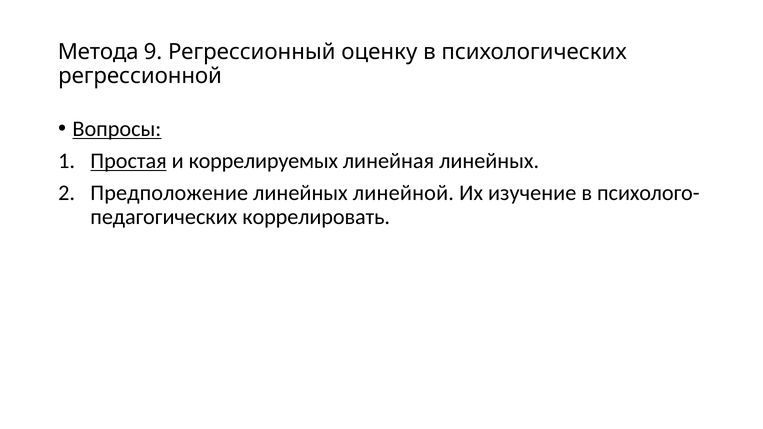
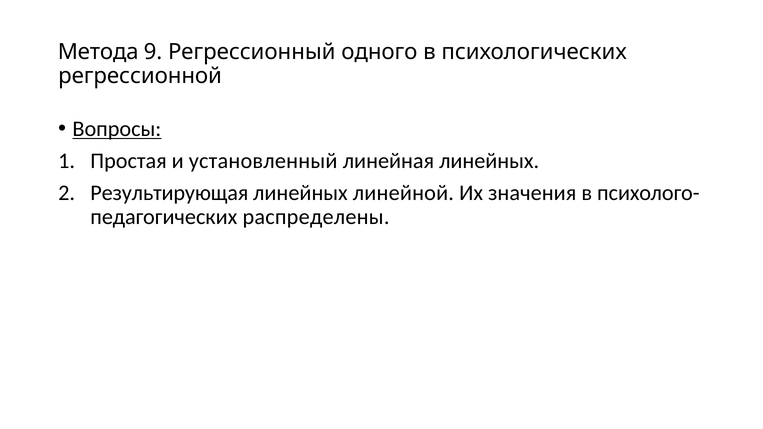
оценку: оценку -> одного (379, 52)
Простая underline: present -> none (129, 161)
коррелируемых: коррелируемых -> установленный (263, 161)
Предположение: Предположение -> Результирующая (169, 193)
изучение: изучение -> значения (532, 193)
коррелировать: коррелировать -> распределены (316, 217)
